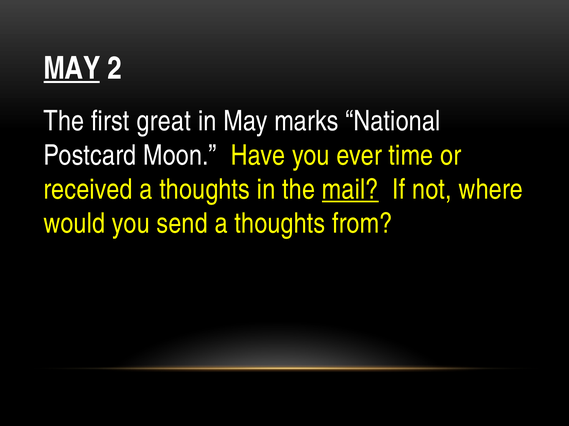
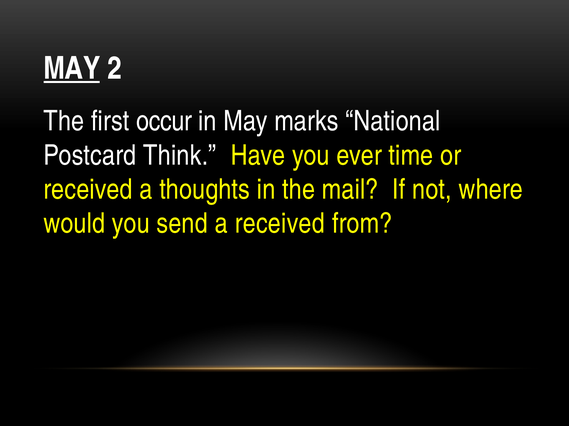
great: great -> occur (164, 121)
Moon: Moon -> Think (180, 156)
mail underline: present -> none (350, 190)
send a thoughts: thoughts -> received (280, 224)
